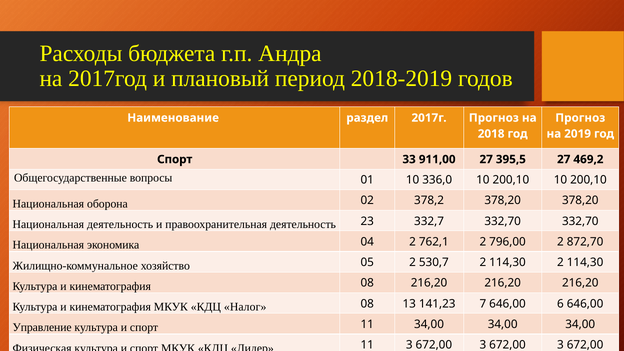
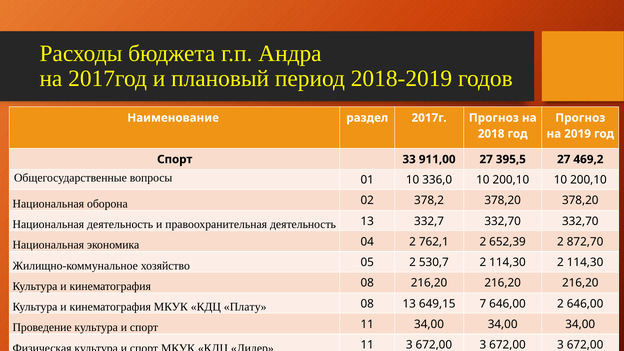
деятельность 23: 23 -> 13 (367, 221)
796,00: 796,00 -> 652,39 (508, 242)
Налог: Налог -> Плату (245, 307)
141,23: 141,23 -> 649,15 (437, 304)
646,00 6: 6 -> 2 (560, 304)
Управление: Управление -> Проведение (42, 328)
